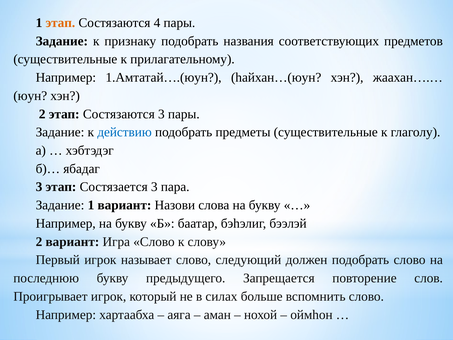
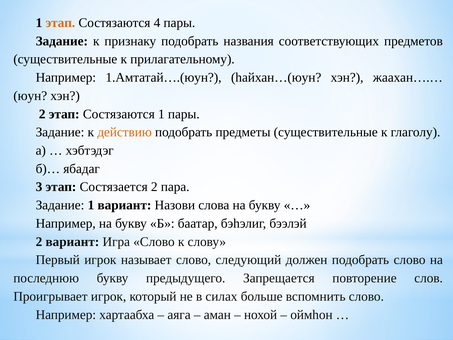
Состязаются 3: 3 -> 1 (161, 114)
действию colour: blue -> orange (125, 132)
Состязается 3: 3 -> 2 (154, 187)
